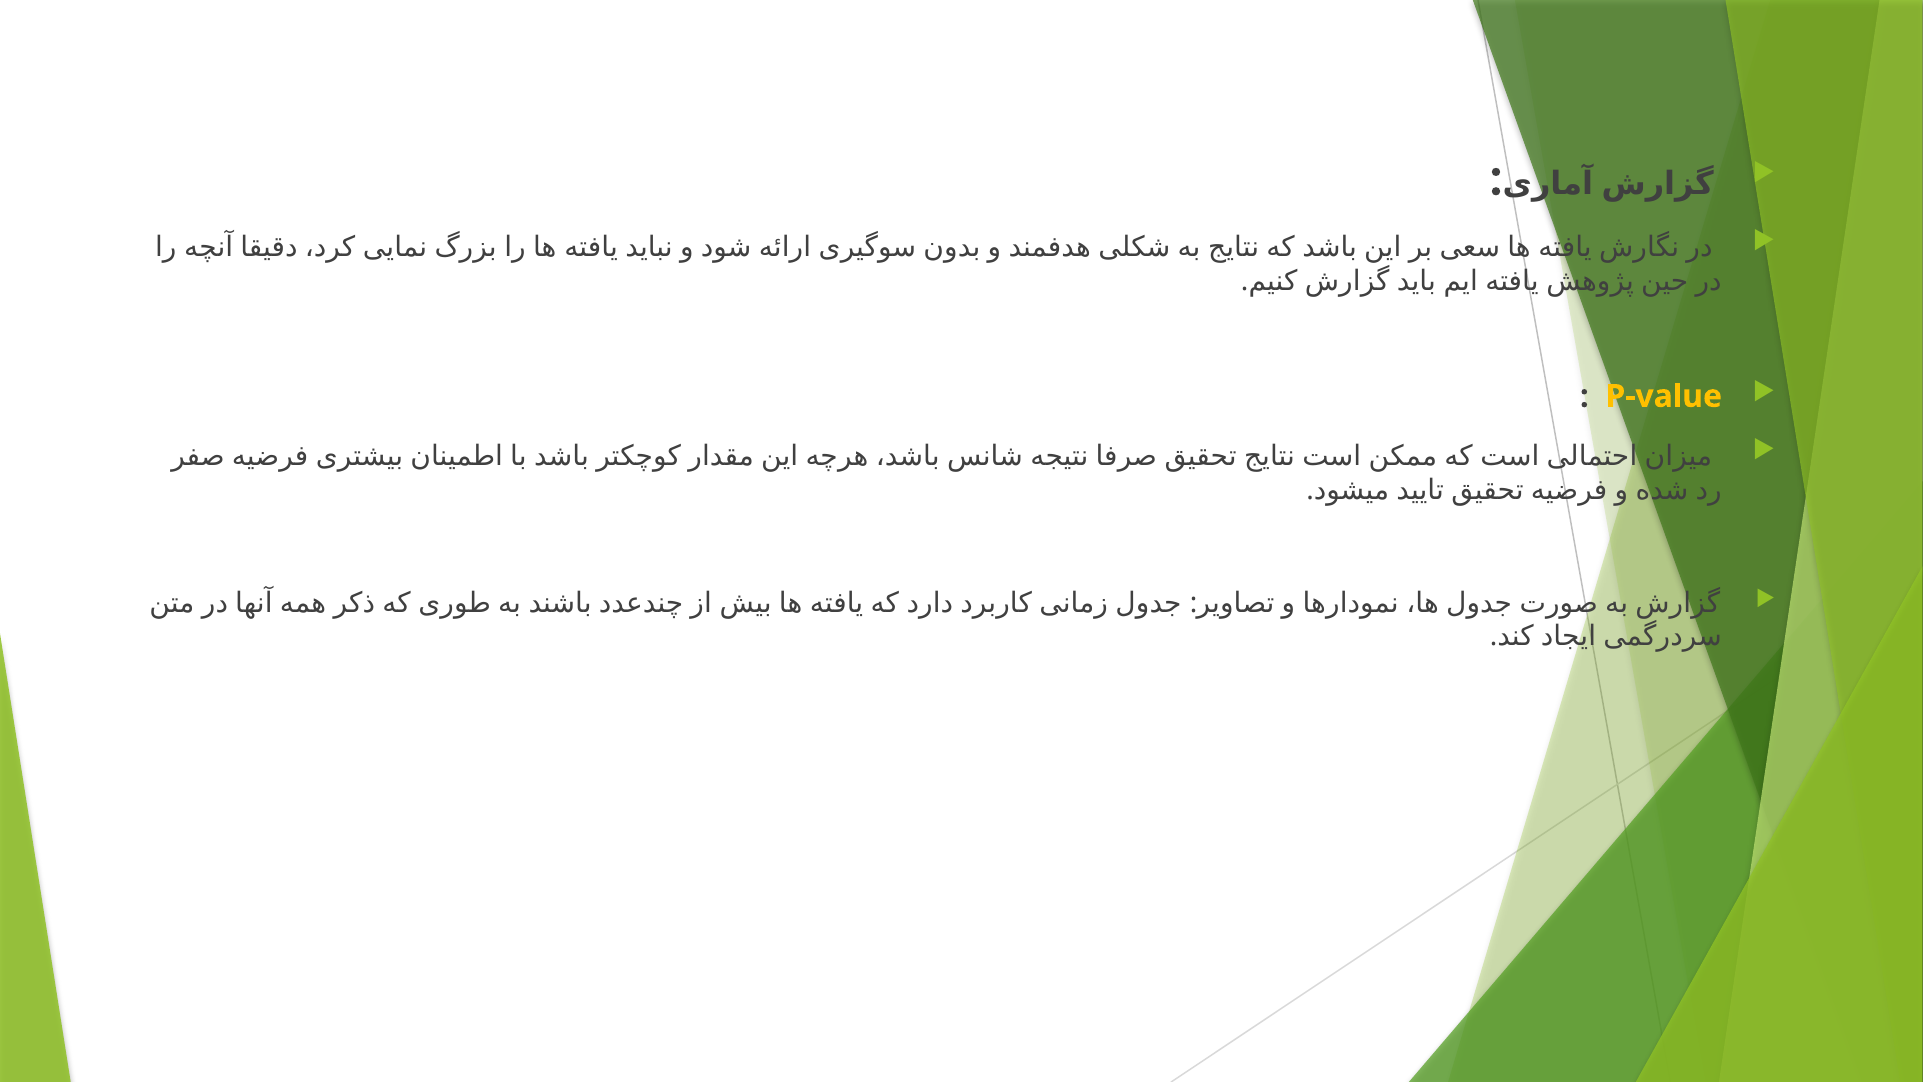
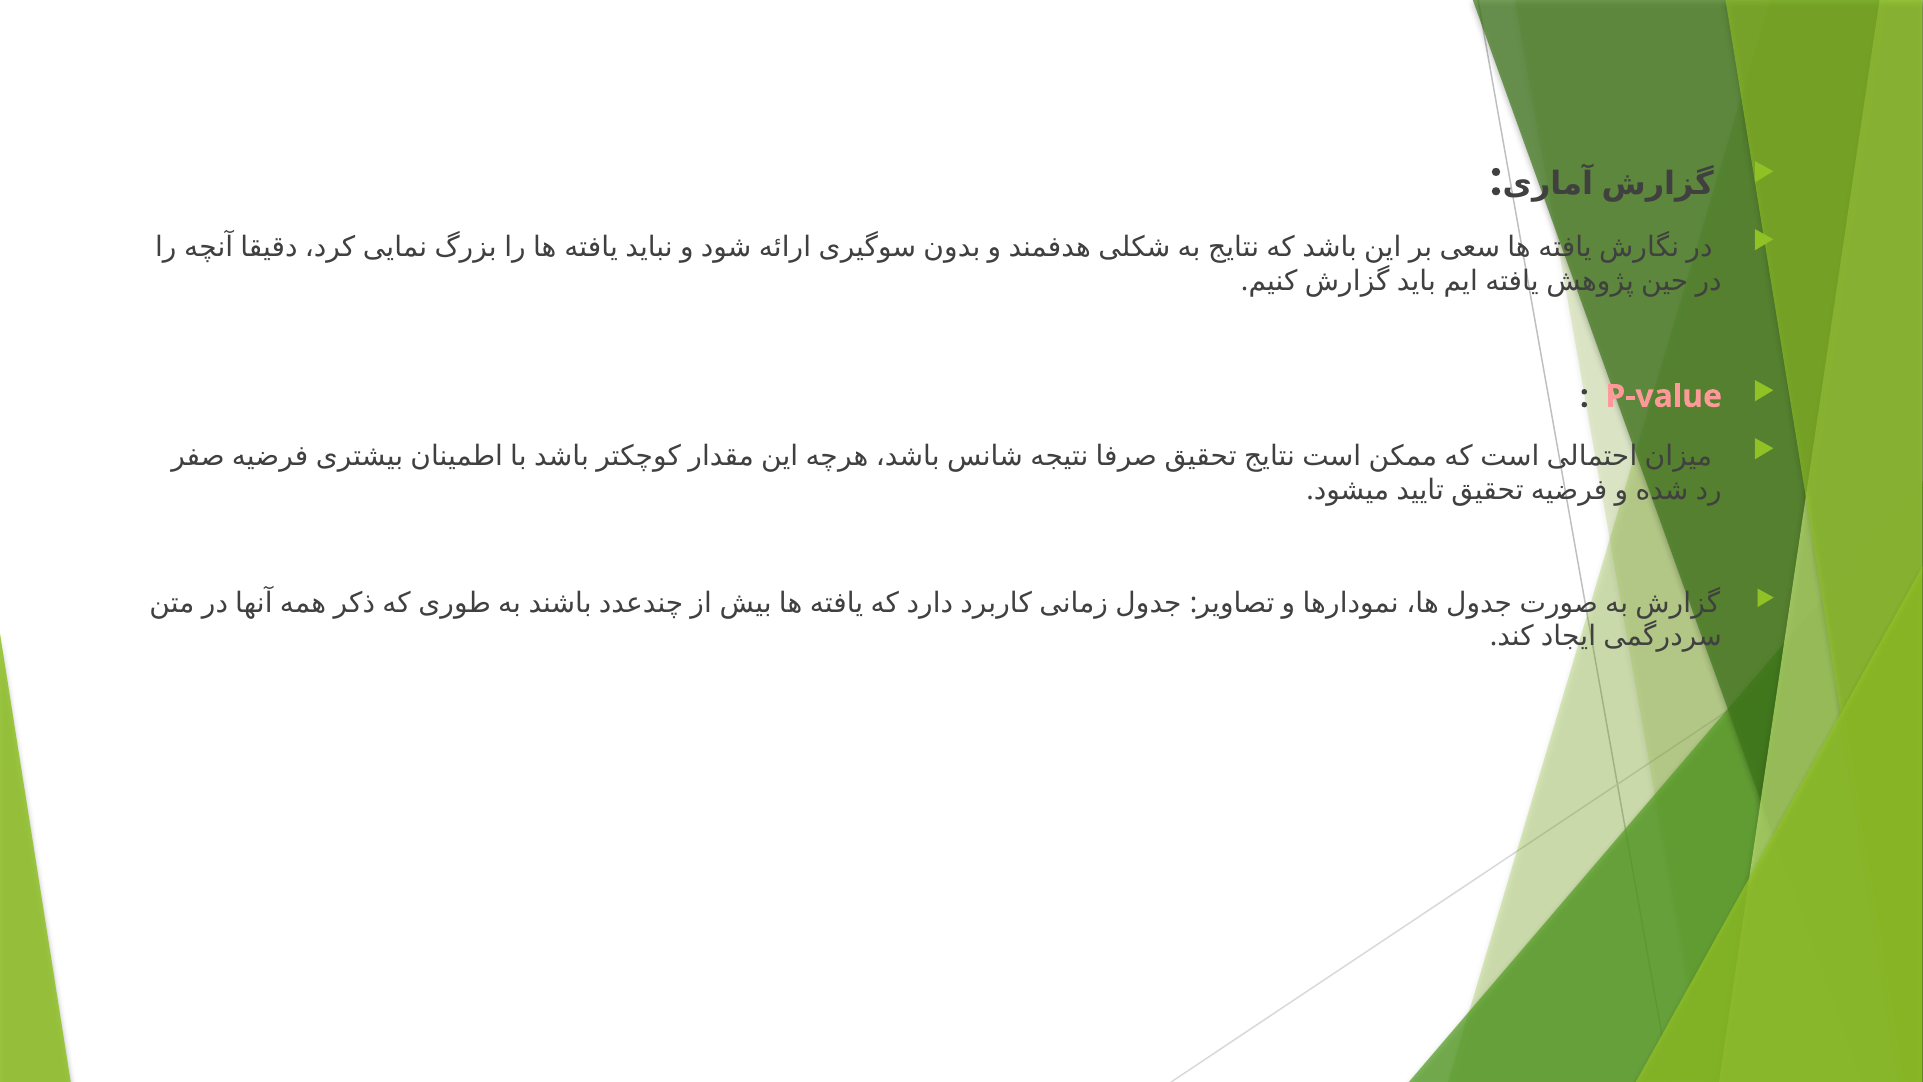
P-value colour: yellow -> pink (1664, 396)
